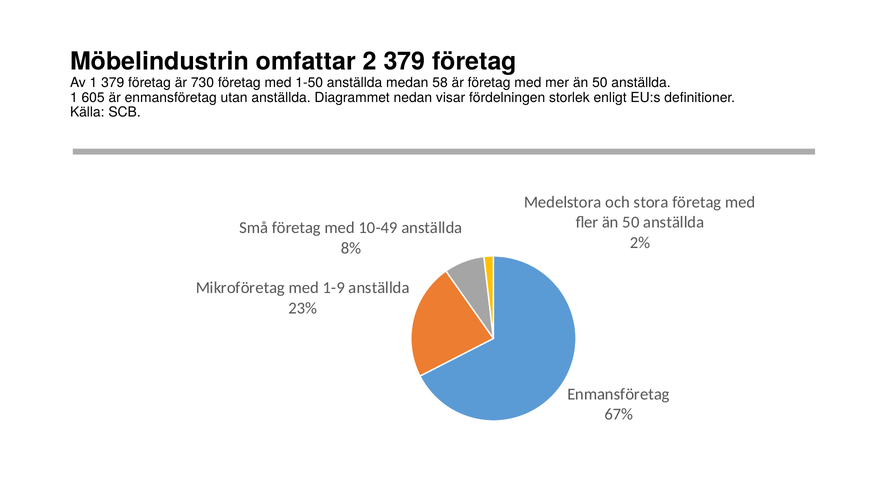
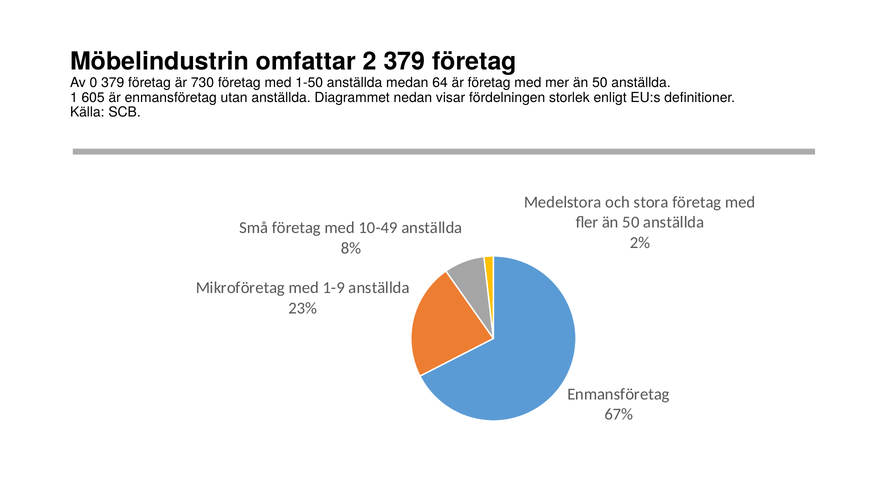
Av 1: 1 -> 0 (93, 83)
58: 58 -> 64 (440, 83)
